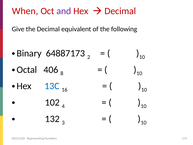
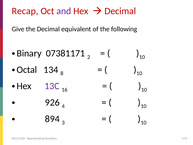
When: When -> Recap (25, 11)
64887173: 64887173 -> 07381171 (65, 53)
406: 406 -> 134 (51, 70)
13C colour: blue -> purple (52, 86)
102: 102 -> 926 (52, 102)
132: 132 -> 894 (52, 119)
